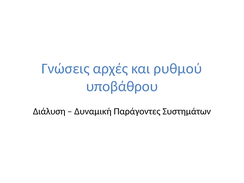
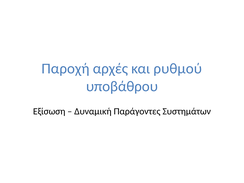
Γνώσεις: Γνώσεις -> Παροχή (66, 69)
Διάλυση: Διάλυση -> Εξίσωση (49, 111)
